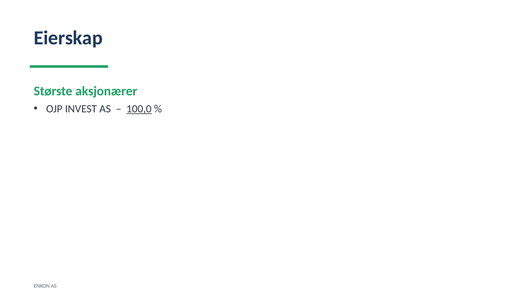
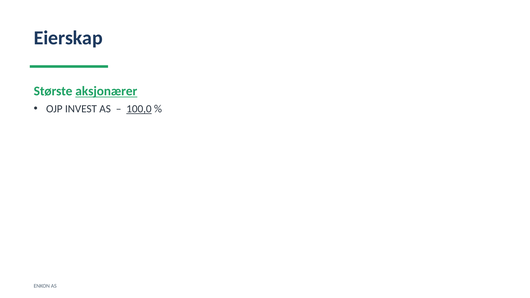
aksjonærer underline: none -> present (106, 91)
